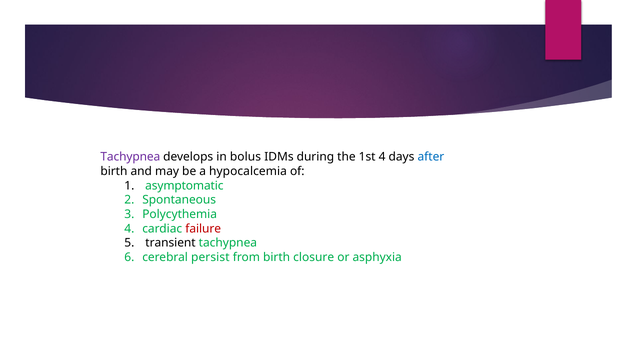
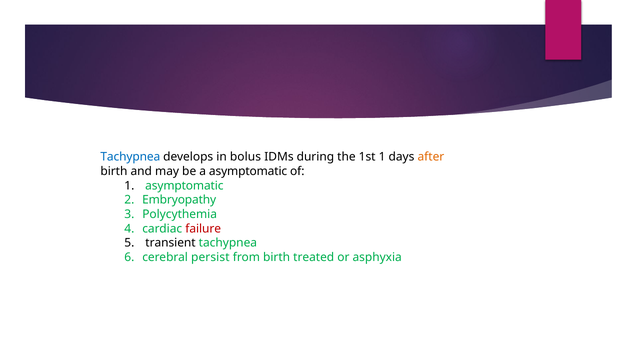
Tachypnea colour: purple -> blue (130, 157)
1st 4: 4 -> 1 (382, 157)
after colour: blue -> orange (431, 157)
a hypocalcemia: hypocalcemia -> asymptomatic (248, 171)
Spontaneous: Spontaneous -> Embryopathy (179, 200)
closure: closure -> treated (314, 257)
